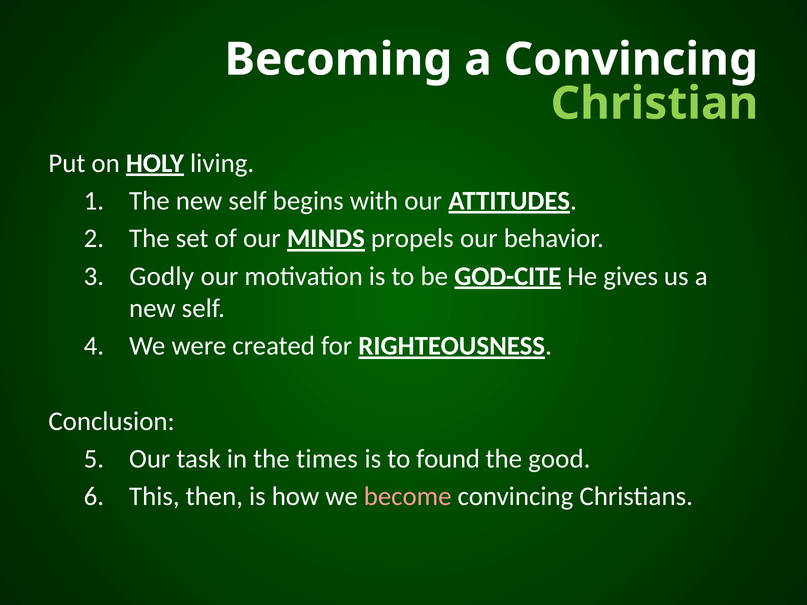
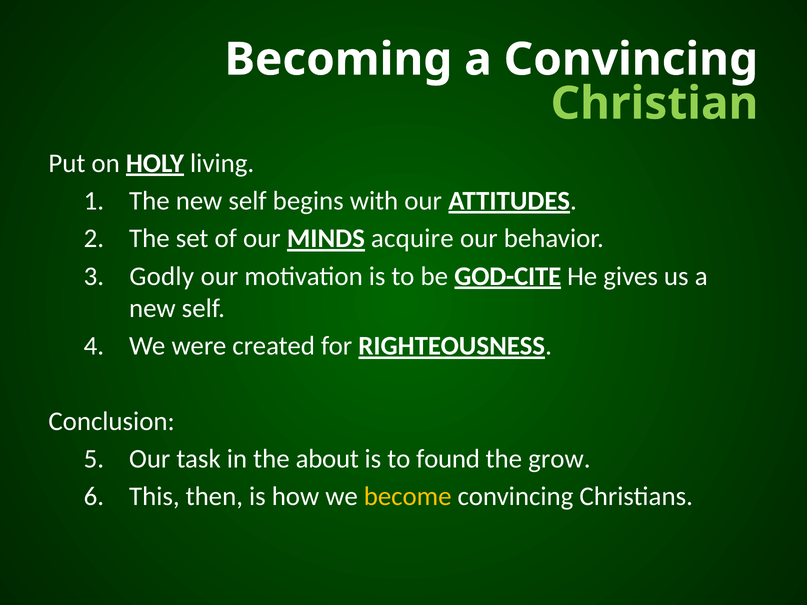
propels: propels -> acquire (412, 239)
times: times -> about (327, 459)
good: good -> grow (559, 459)
become colour: pink -> yellow (408, 497)
